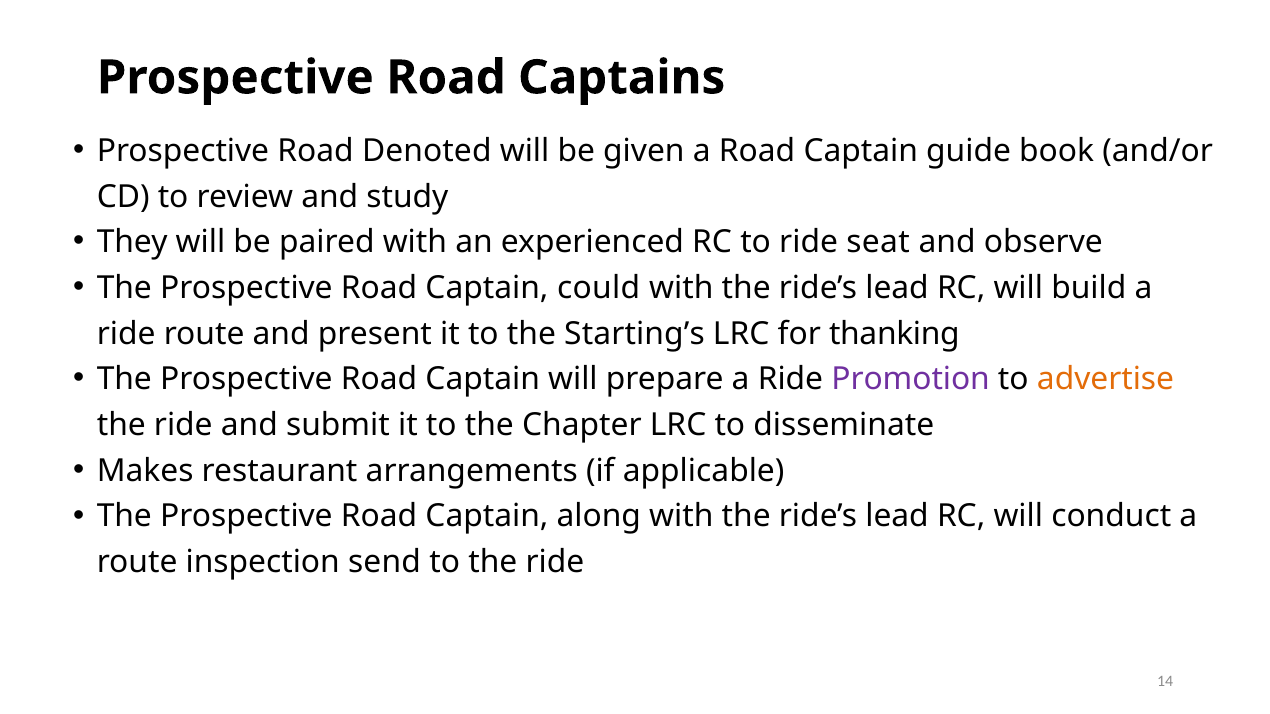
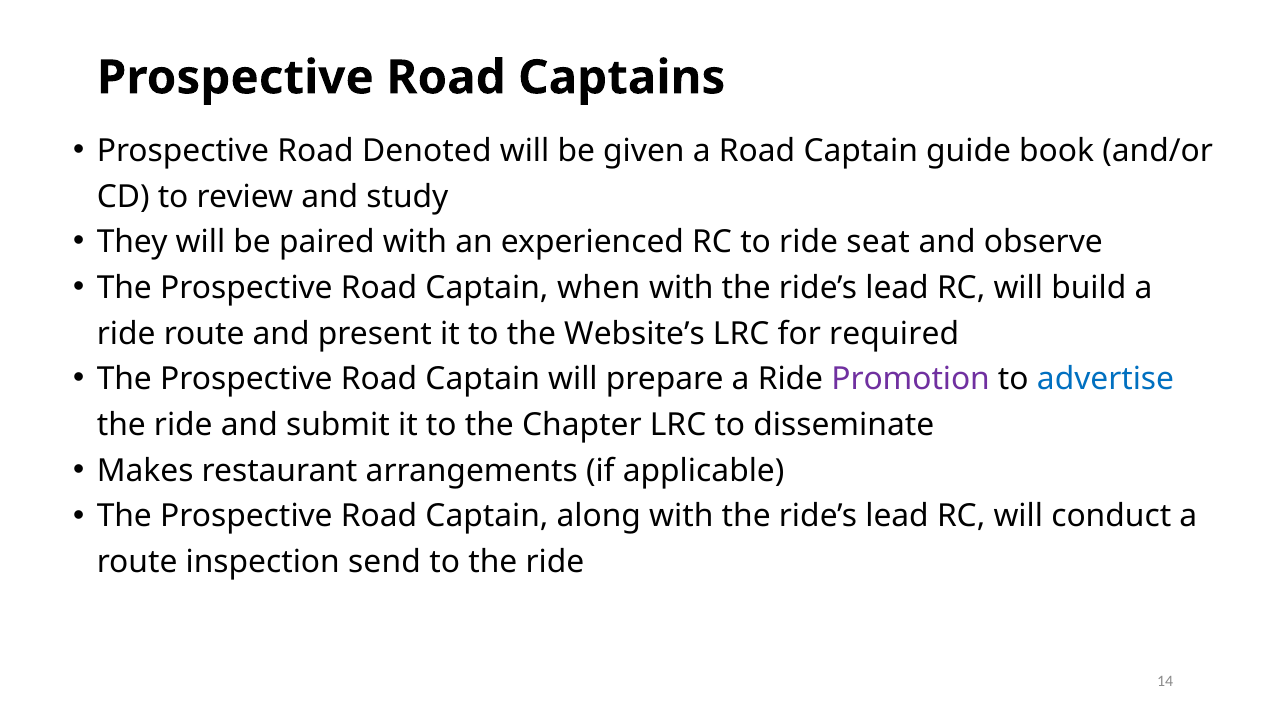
could: could -> when (599, 288)
Starting’s: Starting’s -> Website’s (635, 334)
thanking: thanking -> required (894, 334)
advertise colour: orange -> blue (1106, 379)
